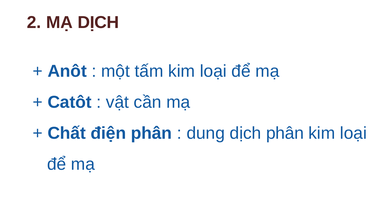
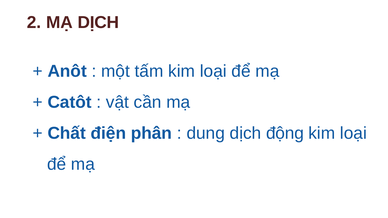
dịch phân: phân -> động (285, 133)
